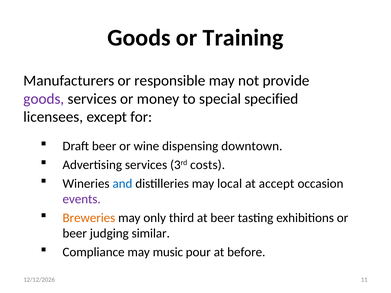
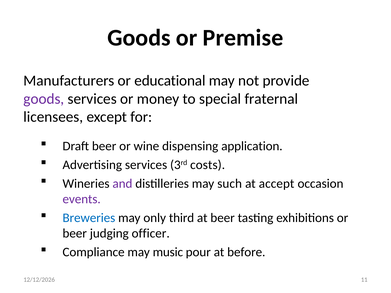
Training: Training -> Premise (243, 38)
responsible: responsible -> educational (170, 81)
specified: specified -> fraternal (271, 99)
downtown: downtown -> application (252, 146)
and colour: blue -> purple (122, 184)
local: local -> such (230, 184)
Breweries colour: orange -> blue (89, 218)
similar: similar -> officer (151, 234)
